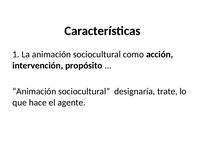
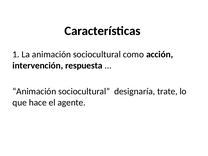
propósito: propósito -> respuesta (84, 65)
